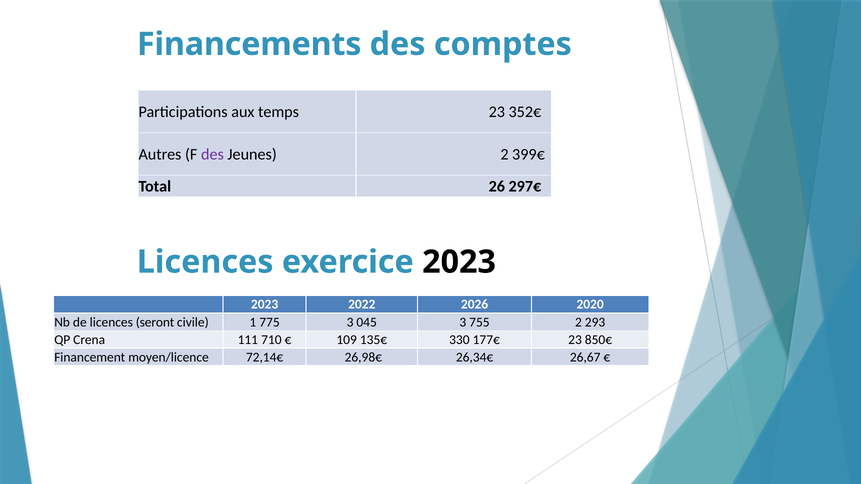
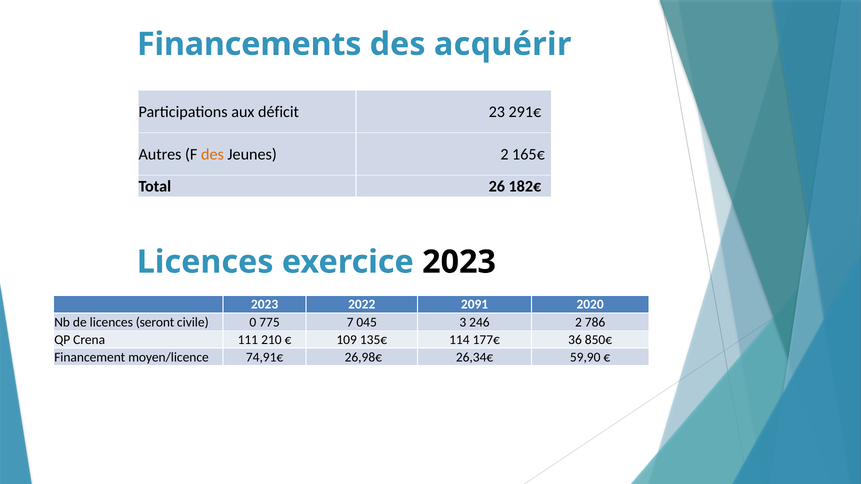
comptes: comptes -> acquérir (503, 44)
temps: temps -> déficit (279, 112)
352€: 352€ -> 291€ (525, 112)
des colour: purple -> orange (212, 155)
399€: 399€ -> 165€ (528, 155)
297€: 297€ -> 182€ (525, 187)
2026: 2026 -> 2091 (475, 305)
1: 1 -> 0 (253, 322)
775 3: 3 -> 7 (350, 322)
755: 755 -> 246 (479, 322)
293: 293 -> 786 (595, 322)
710: 710 -> 210 (271, 340)
330: 330 -> 114 (459, 340)
177€ 23: 23 -> 36 (575, 340)
72,14€: 72,14€ -> 74,91€ (265, 357)
26,67: 26,67 -> 59,90 (585, 357)
